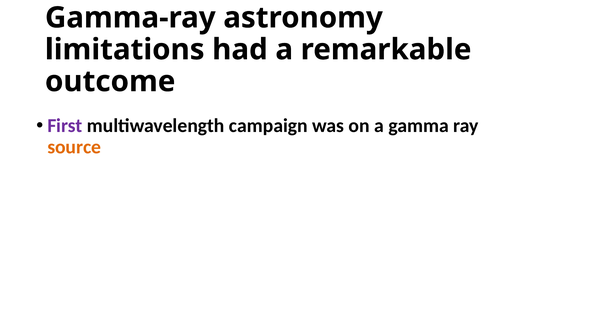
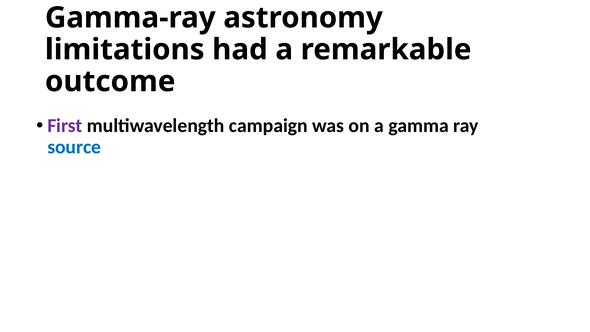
source colour: orange -> blue (74, 147)
